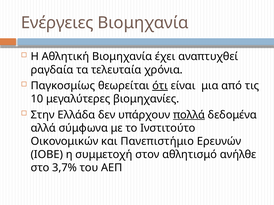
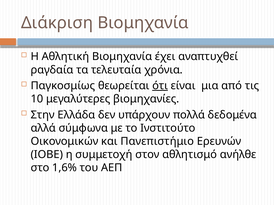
Ενέργειες: Ενέργειες -> Διάκριση (57, 23)
πολλά underline: present -> none (189, 115)
3,7%: 3,7% -> 1,6% (65, 168)
